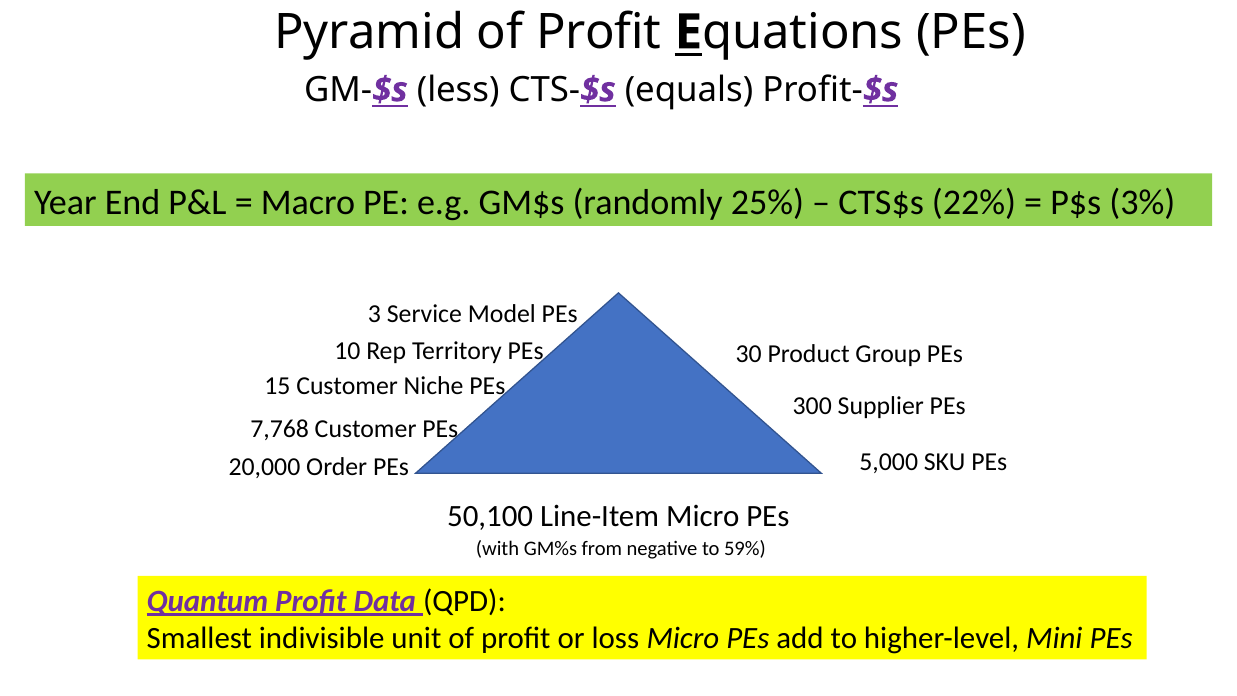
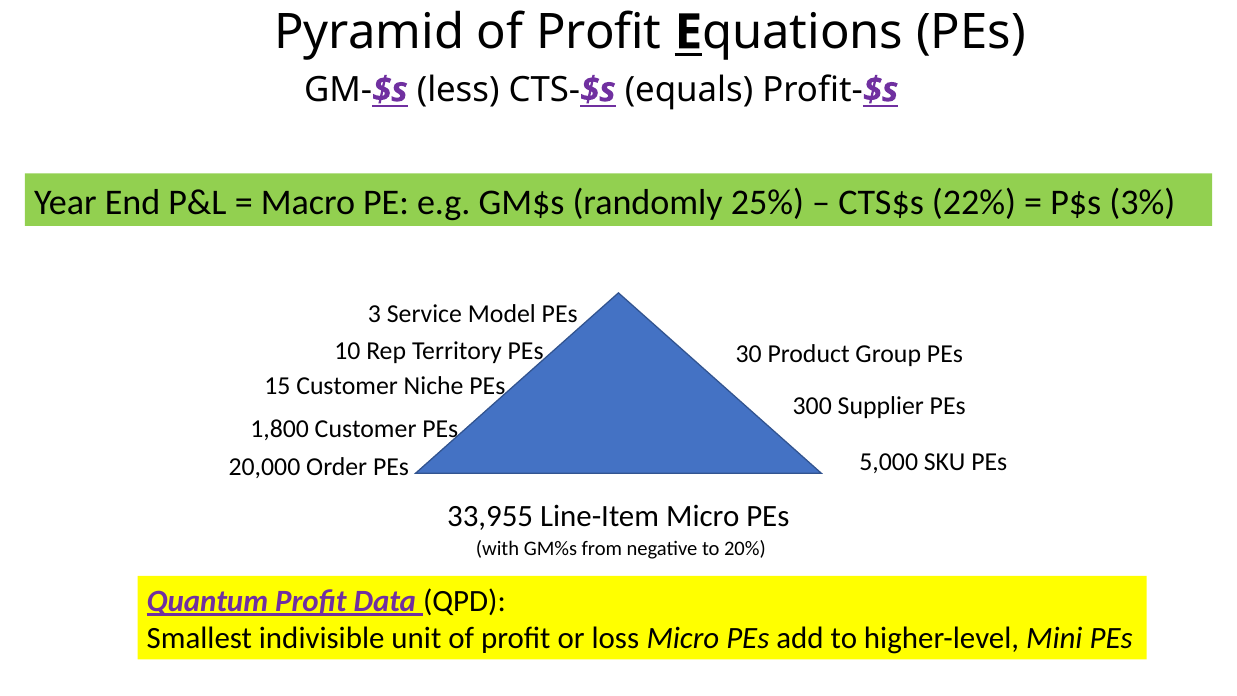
7,768: 7,768 -> 1,800 (280, 429)
50,100: 50,100 -> 33,955 (490, 516)
59%: 59% -> 20% (745, 549)
